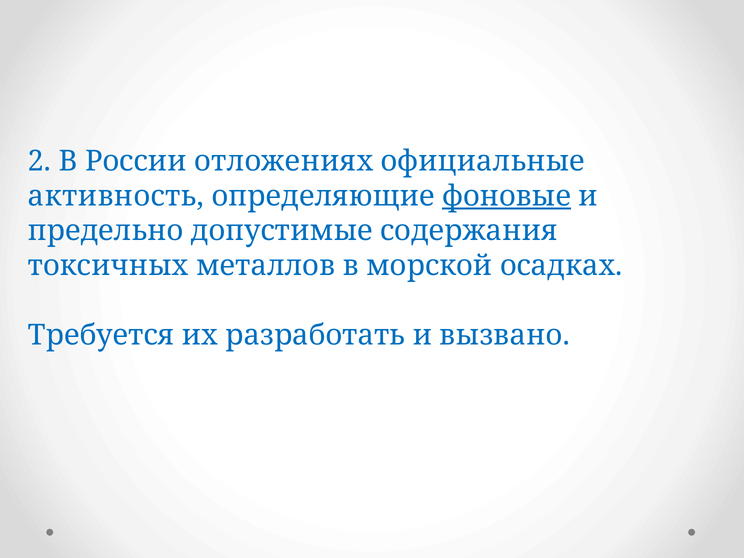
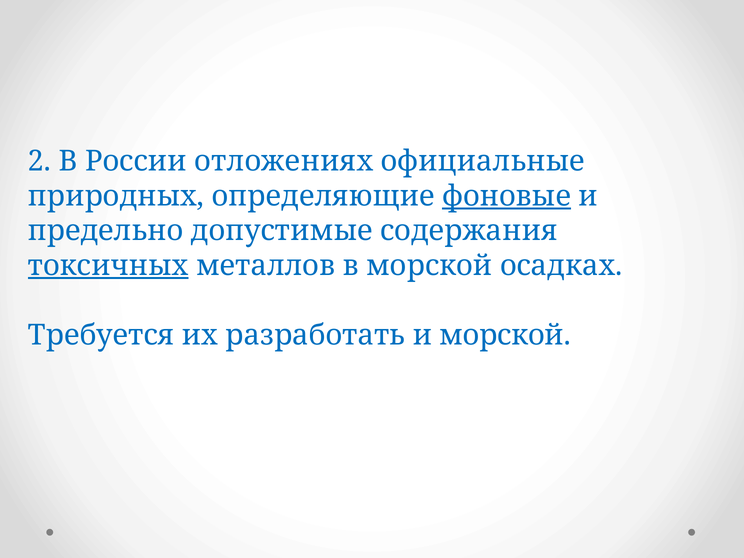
активность: активность -> природных (116, 196)
токсичных underline: none -> present (108, 266)
и вызвано: вызвано -> морской (505, 335)
